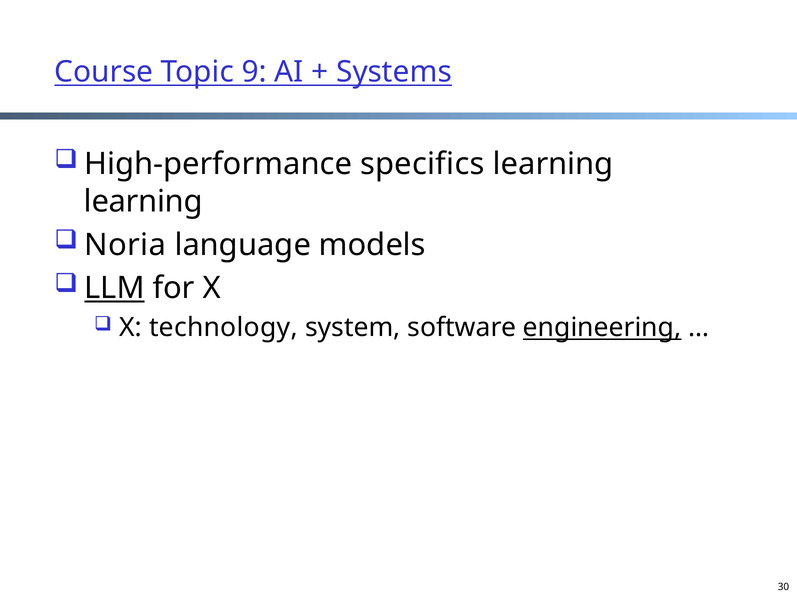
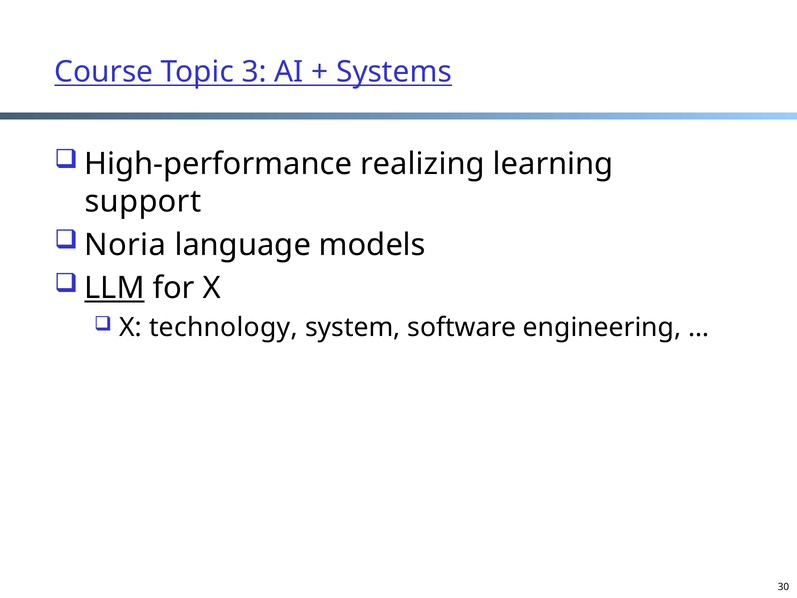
9: 9 -> 3 (254, 72)
specifics: specifics -> realizing (422, 164)
learning: learning -> support (143, 201)
engineering underline: present -> none (602, 328)
